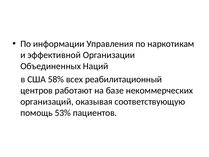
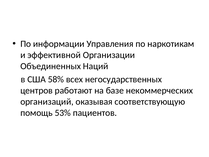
реабилитационный: реабилитационный -> негосударственных (124, 79)
